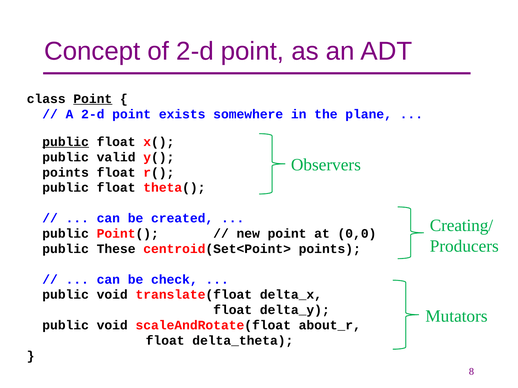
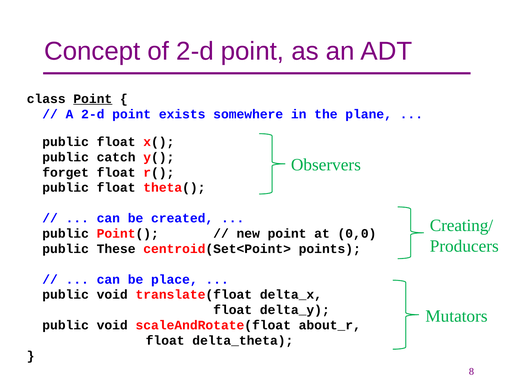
public underline: present -> none (66, 142)
valid: valid -> catch (116, 157)
points: points -> forget (66, 173)
check: check -> place (174, 280)
